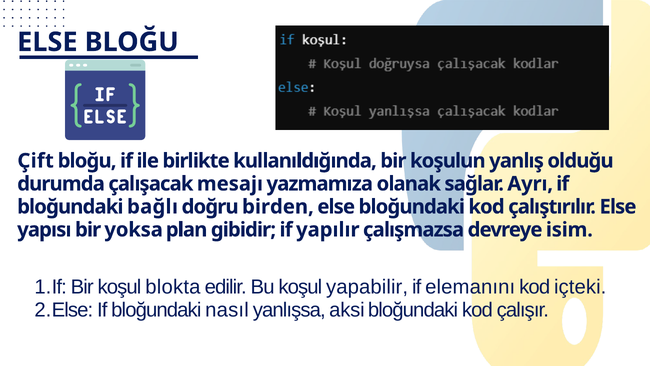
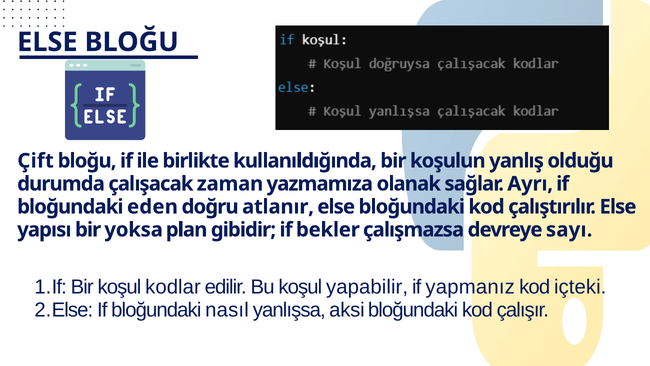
mesajı: mesajı -> zaman (230, 184)
bağlı: bağlı -> eden (152, 207)
birden: birden -> atlanır (278, 207)
yapılır: yapılır -> bekler (328, 230)
isim: isim -> sayı (569, 230)
blokta: blokta -> kodlar (173, 287)
elemanını: elemanını -> yapmanız (470, 287)
